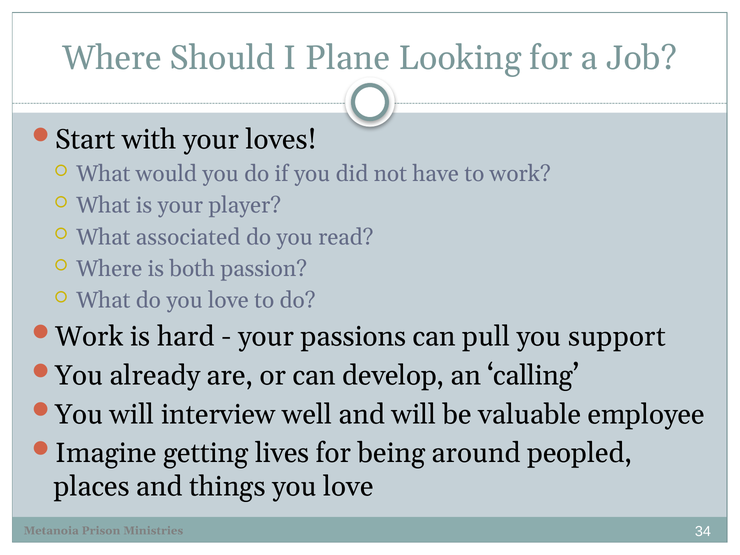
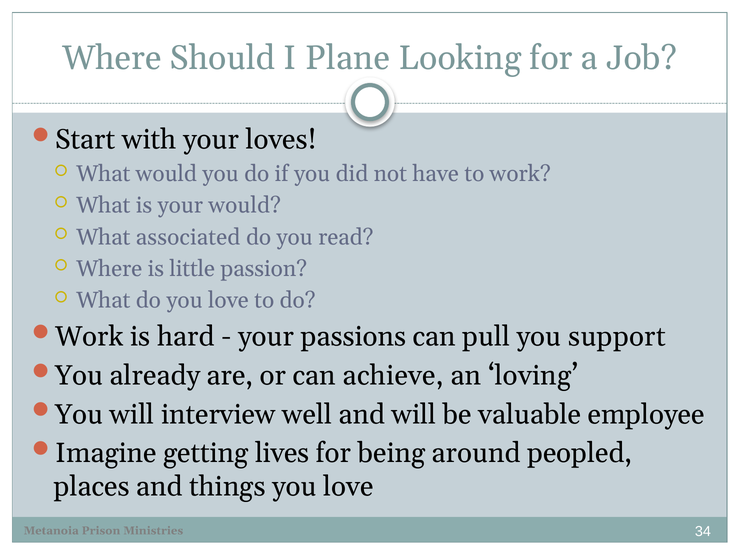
your player: player -> would (245, 206)
both: both -> little (192, 269)
develop: develop -> achieve (393, 375)
calling: calling -> loving (533, 375)
